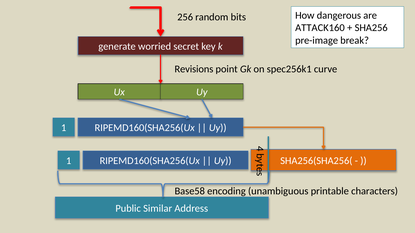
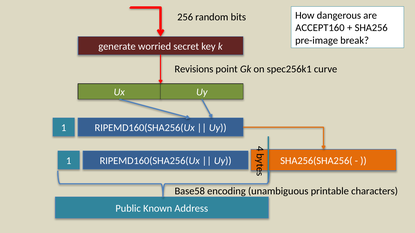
ATTACK160: ATTACK160 -> ACCEPT160 (320, 28)
Similar: Similar -> Known (158, 209)
